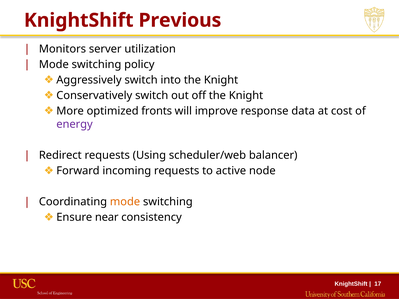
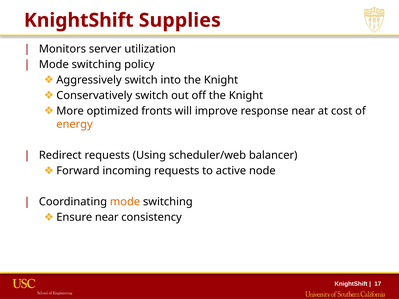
Previous: Previous -> Supplies (180, 20)
response data: data -> near (303, 111)
energy colour: purple -> orange (75, 124)
